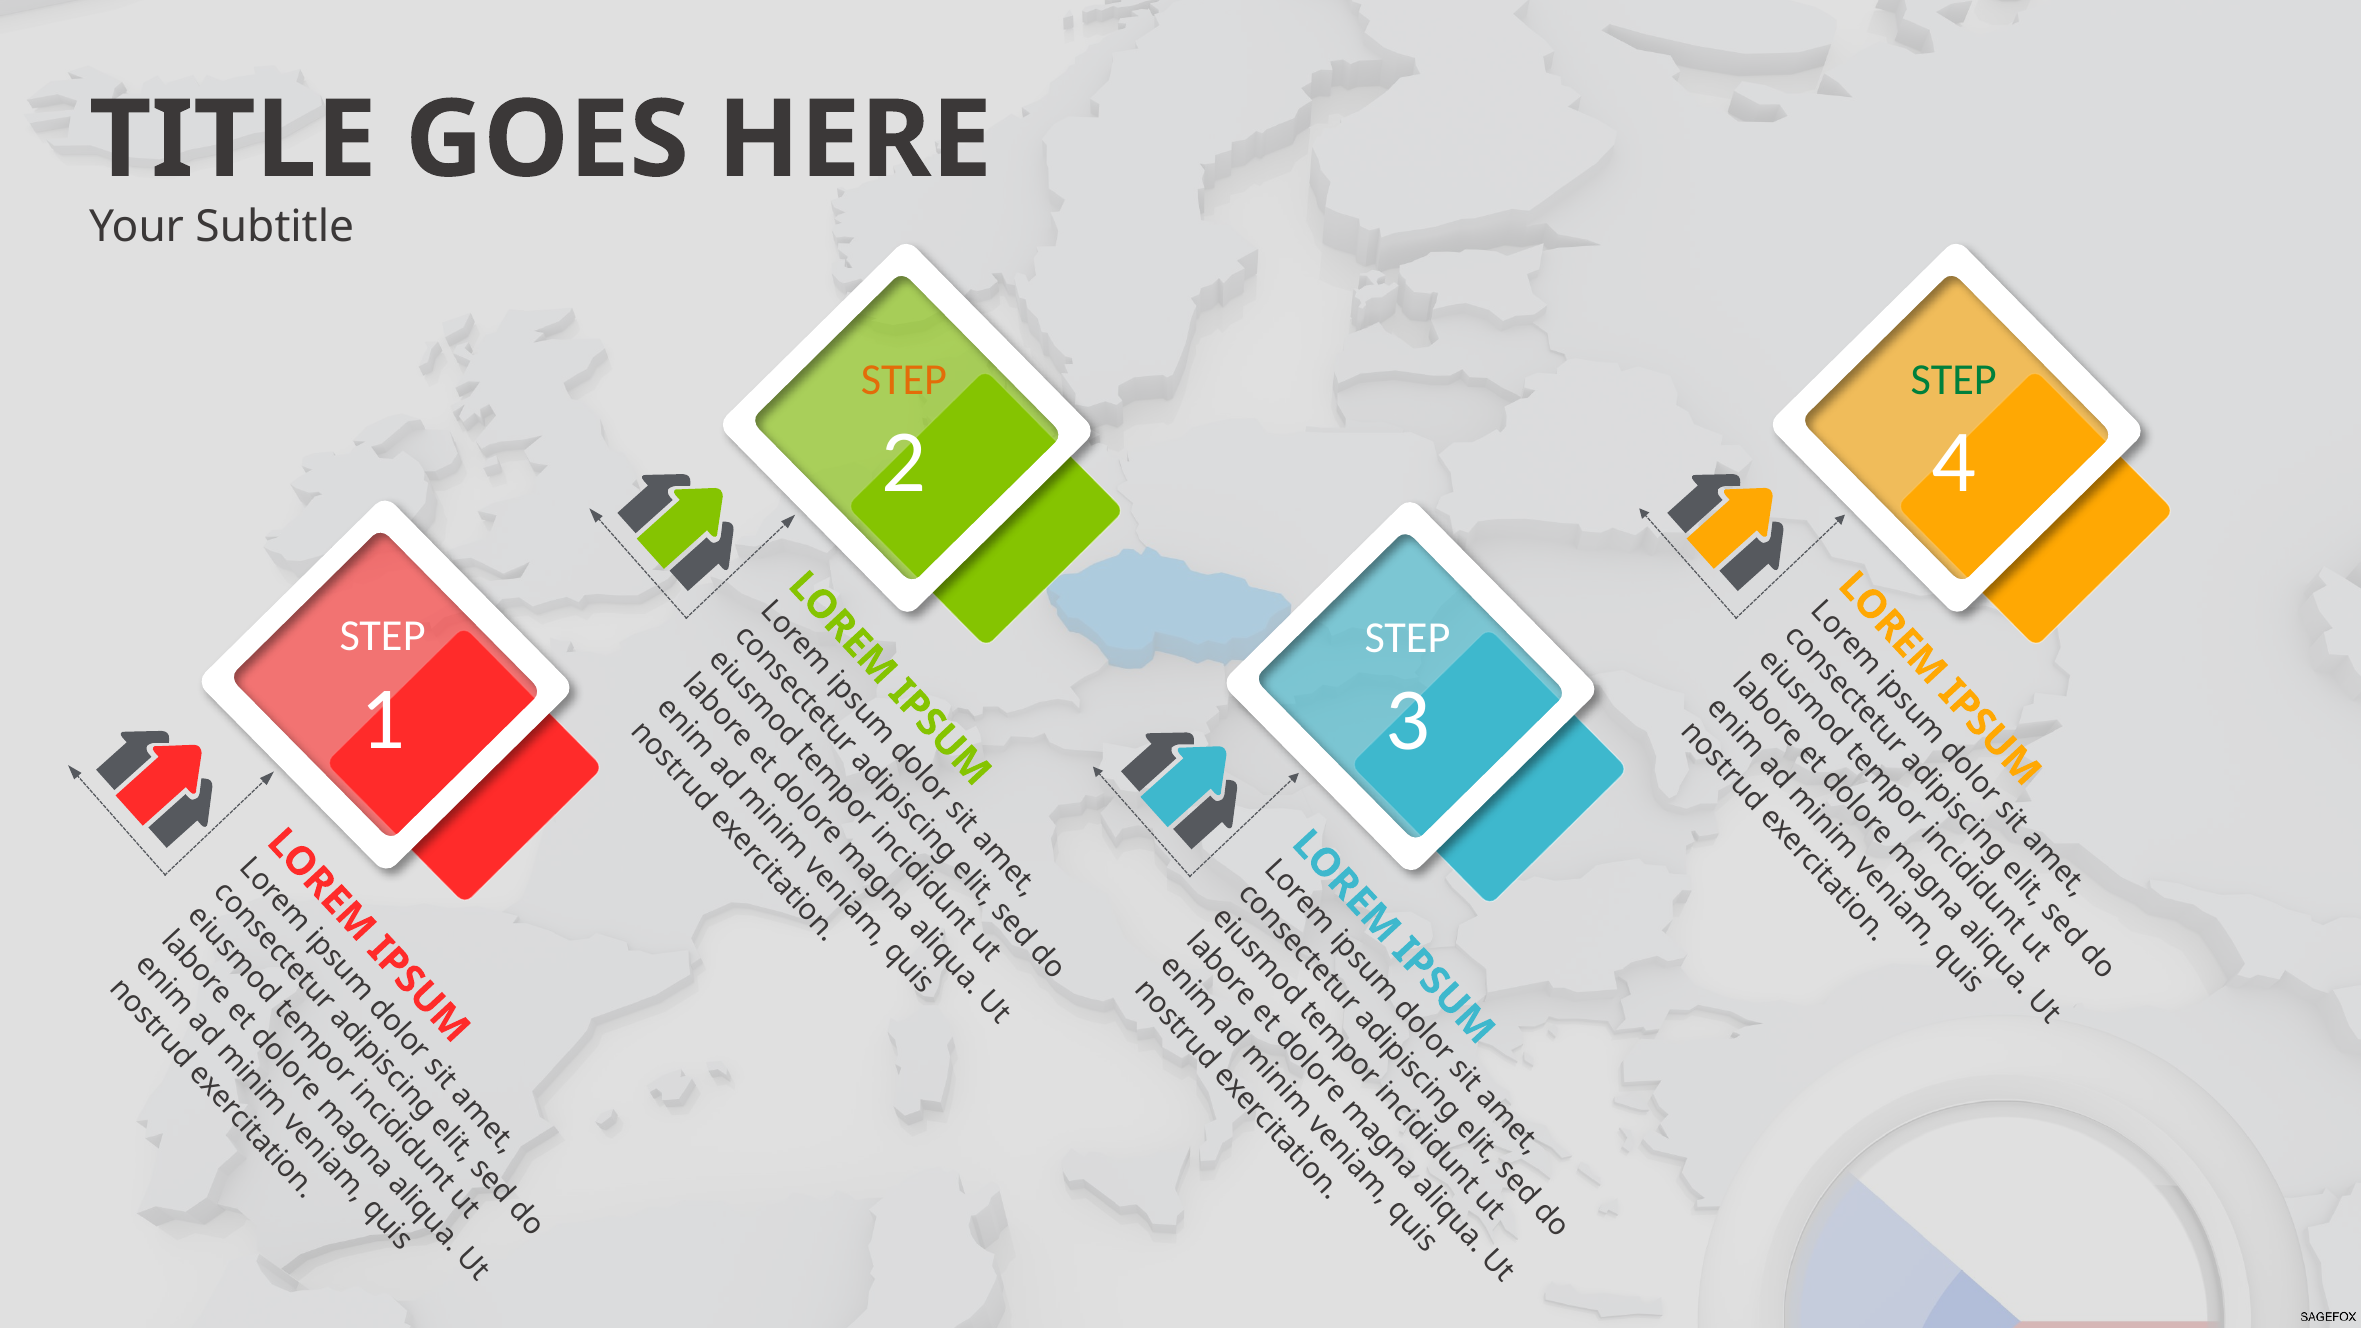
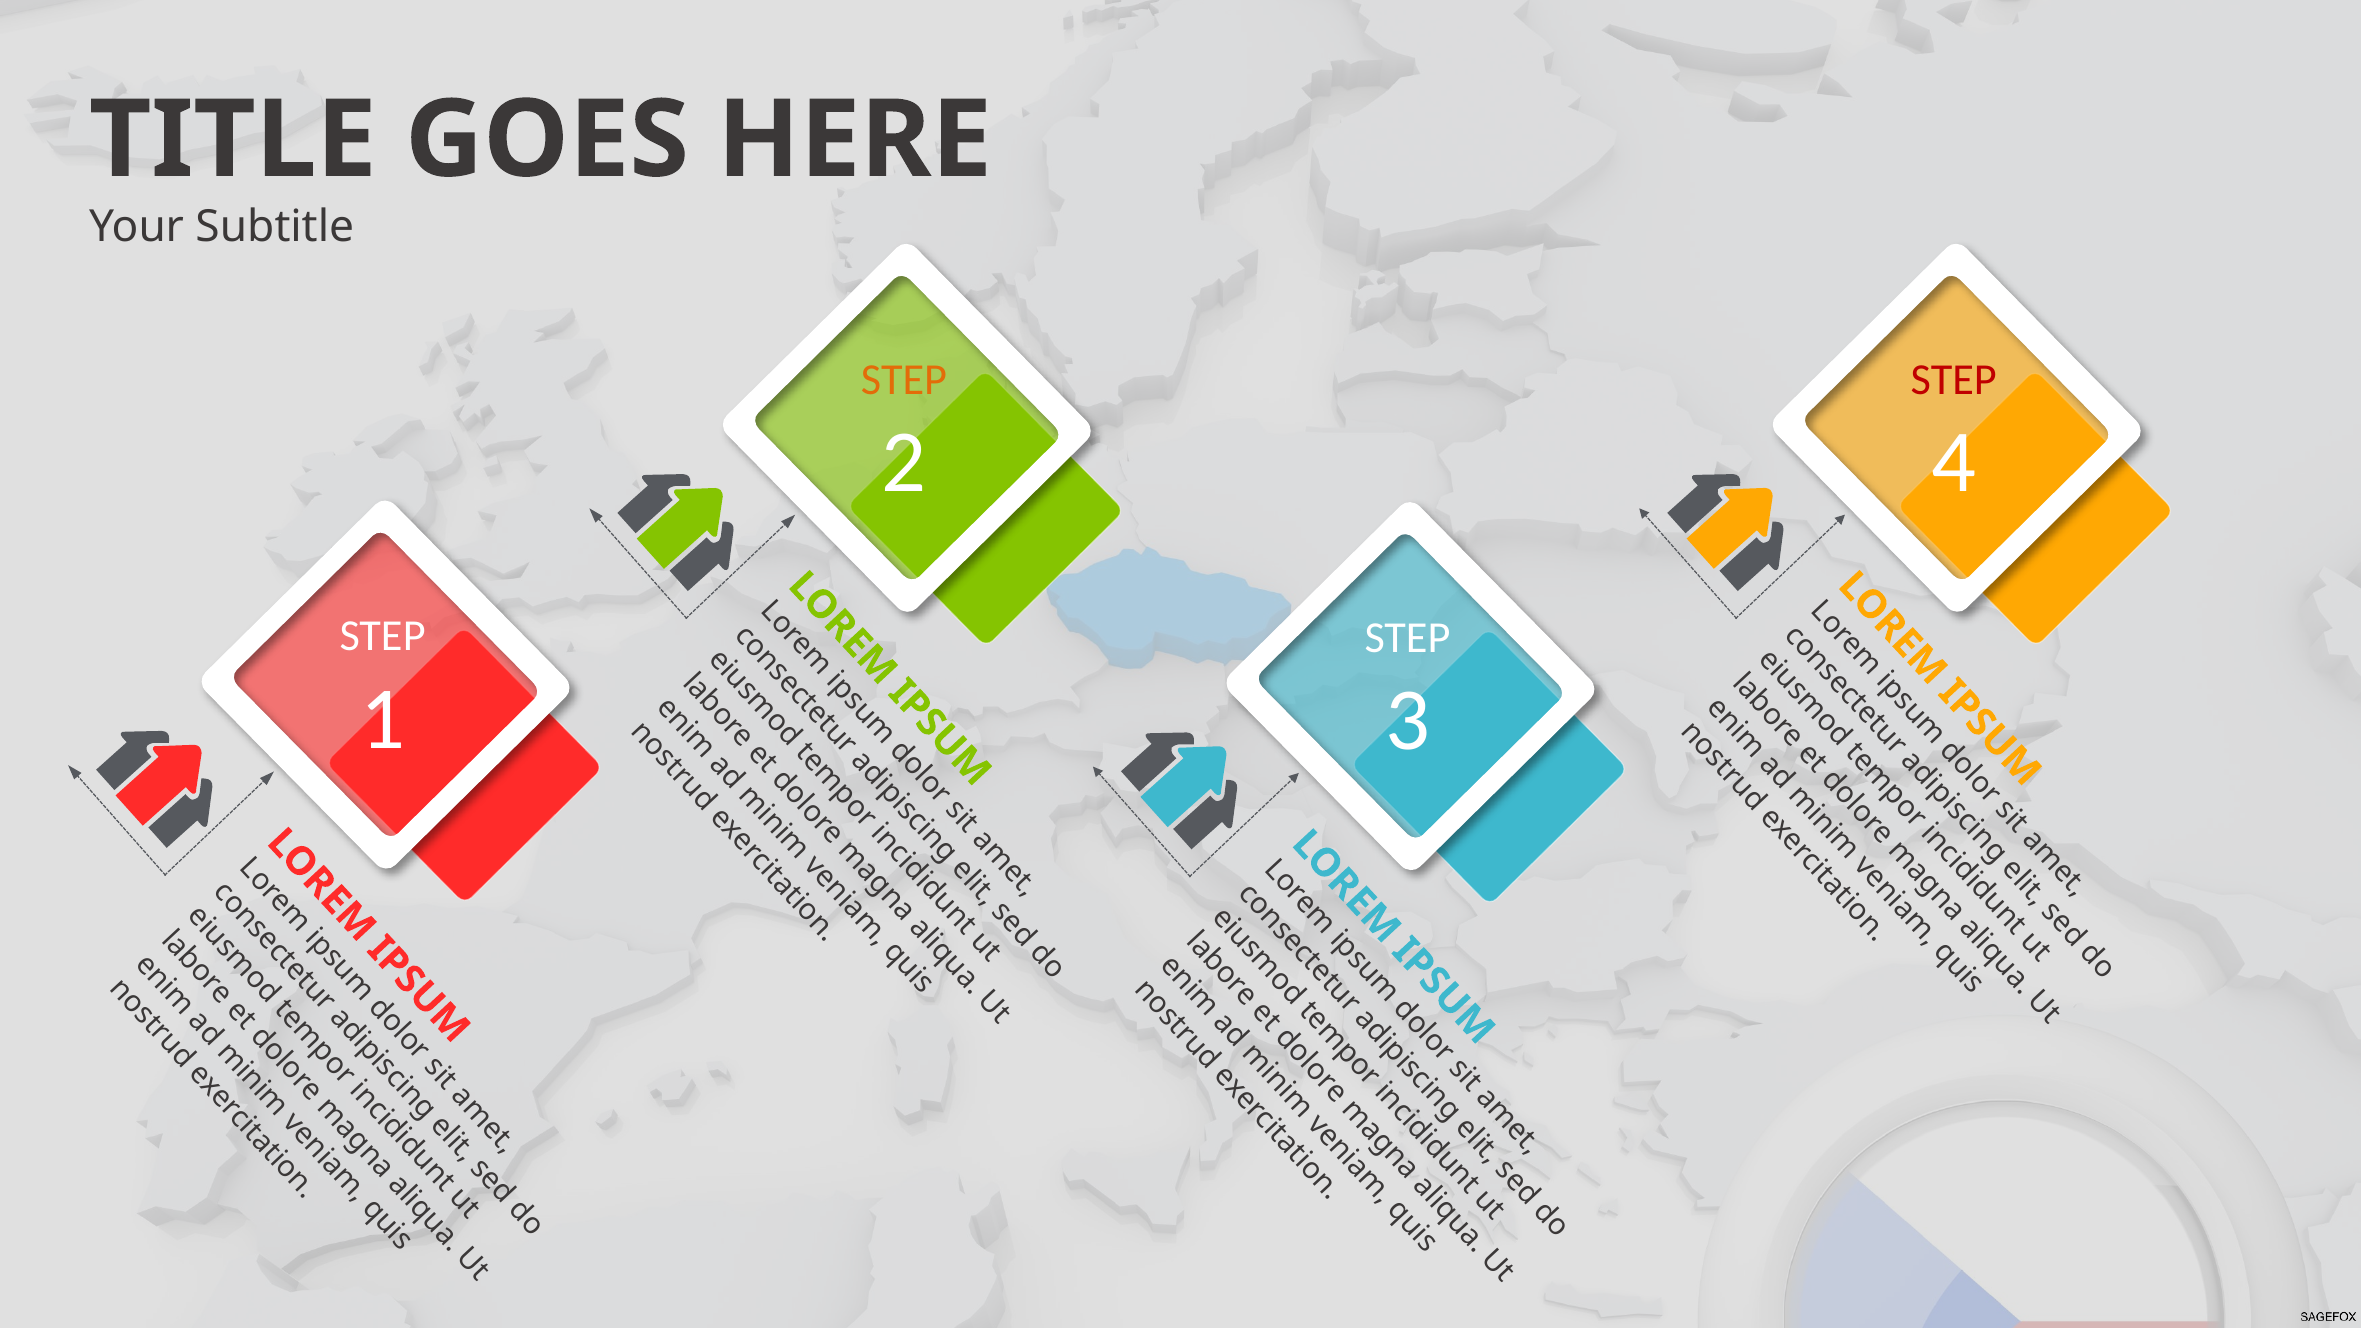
STEP colour: green -> red (1954, 379)
